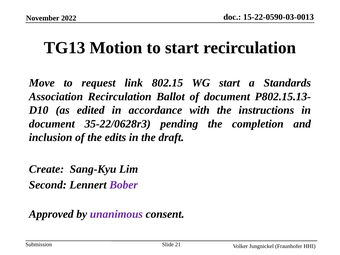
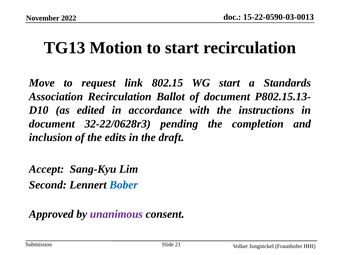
35-22/0628r3: 35-22/0628r3 -> 32-22/0628r3 (118, 124)
Create: Create -> Accept (47, 169)
Bober colour: purple -> blue (124, 185)
